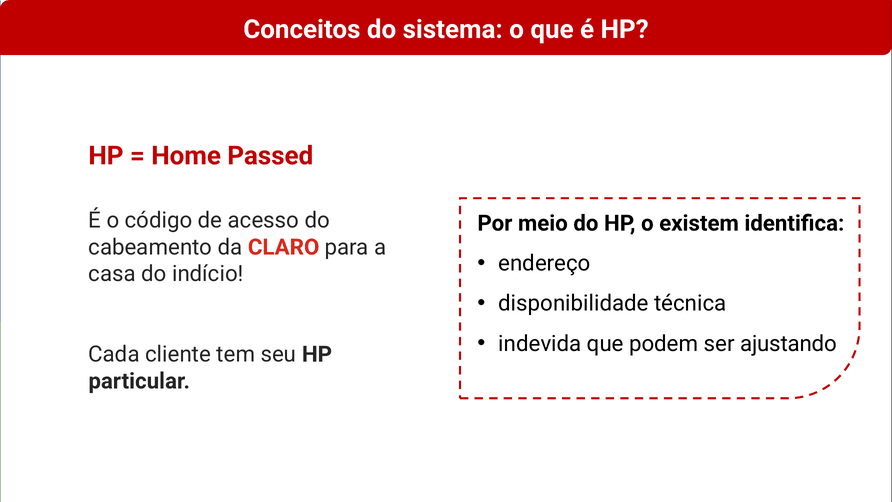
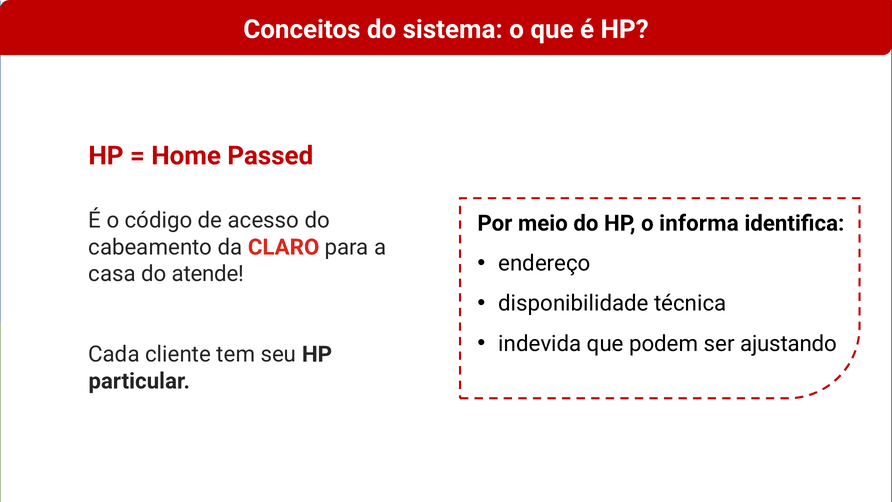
existem: existem -> informa (699, 223)
indício: indício -> atende (208, 274)
